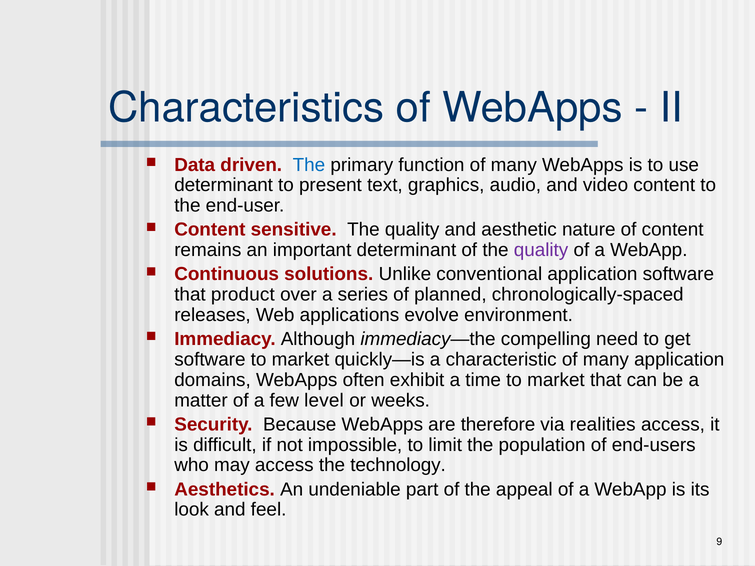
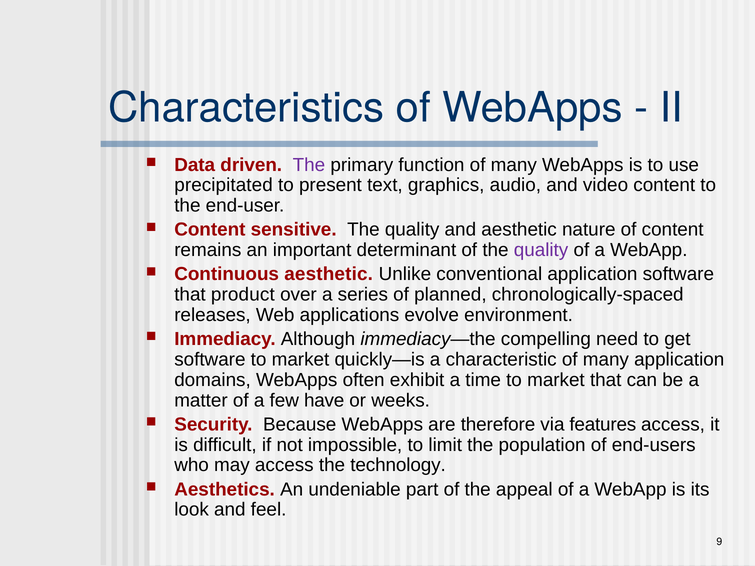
The colour: blue -> purple (309, 165)
determinant: determinant -> precipitated (224, 185)
Continuous solutions: solutions -> aesthetic (329, 274)
level: level -> have (324, 400)
realities: realities -> features (603, 425)
